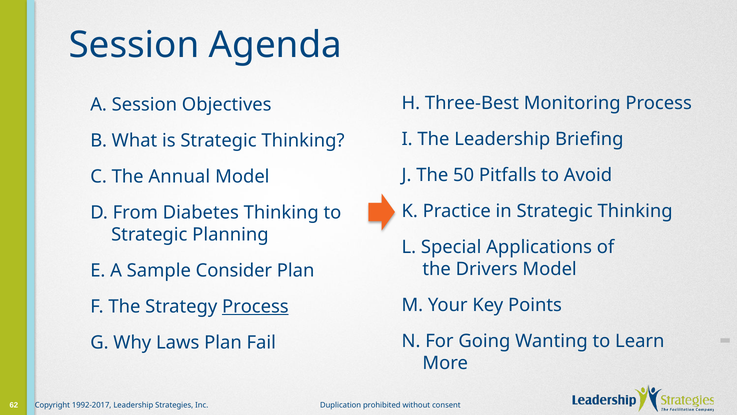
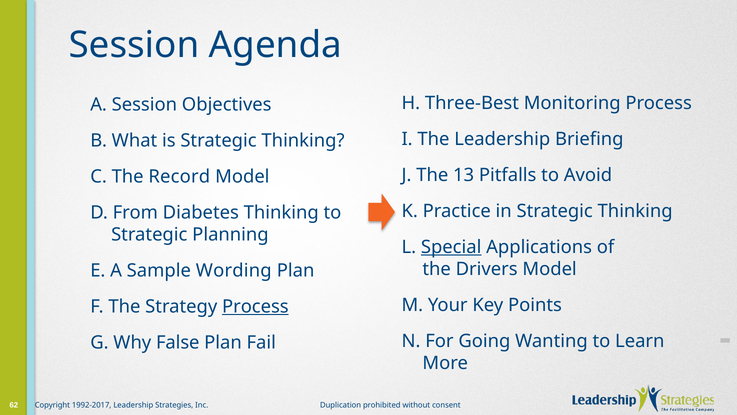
50: 50 -> 13 (464, 175)
Annual: Annual -> Record (179, 176)
Special underline: none -> present (451, 247)
Consider: Consider -> Wording (234, 270)
Laws: Laws -> False (178, 342)
